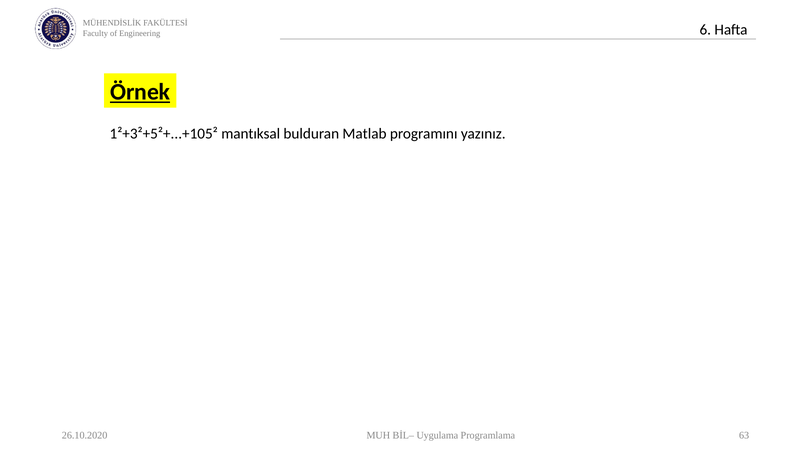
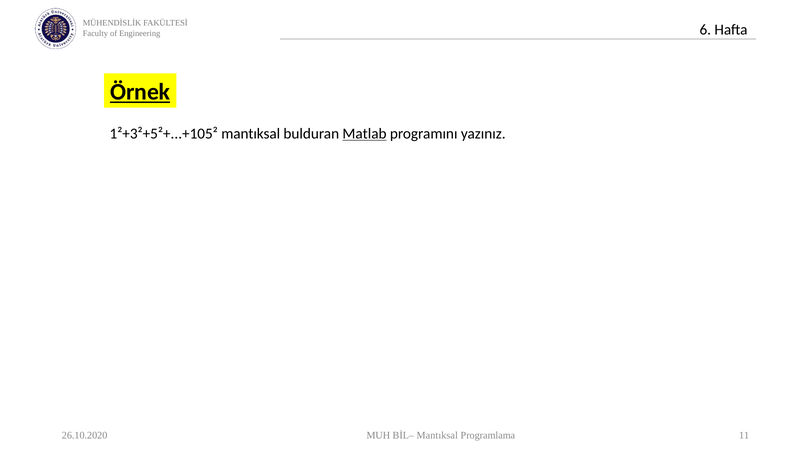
Matlab underline: none -> present (365, 134)
BİL– Uygulama: Uygulama -> Mantıksal (437, 436)
63: 63 -> 11 (744, 436)
